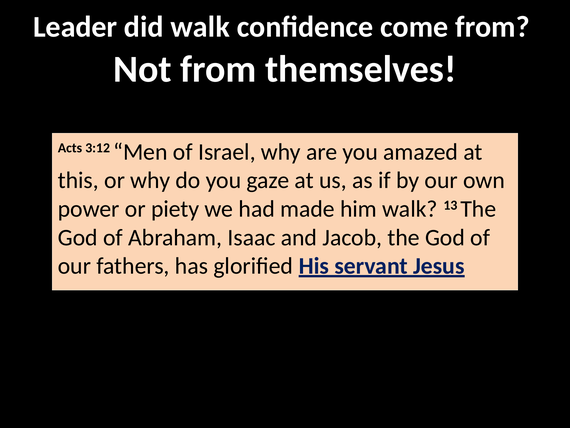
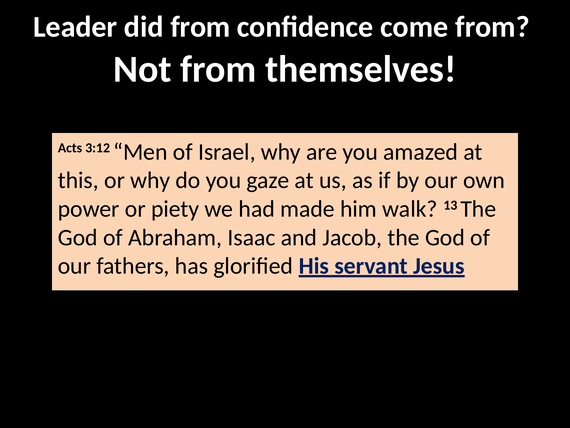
did walk: walk -> from (200, 27)
